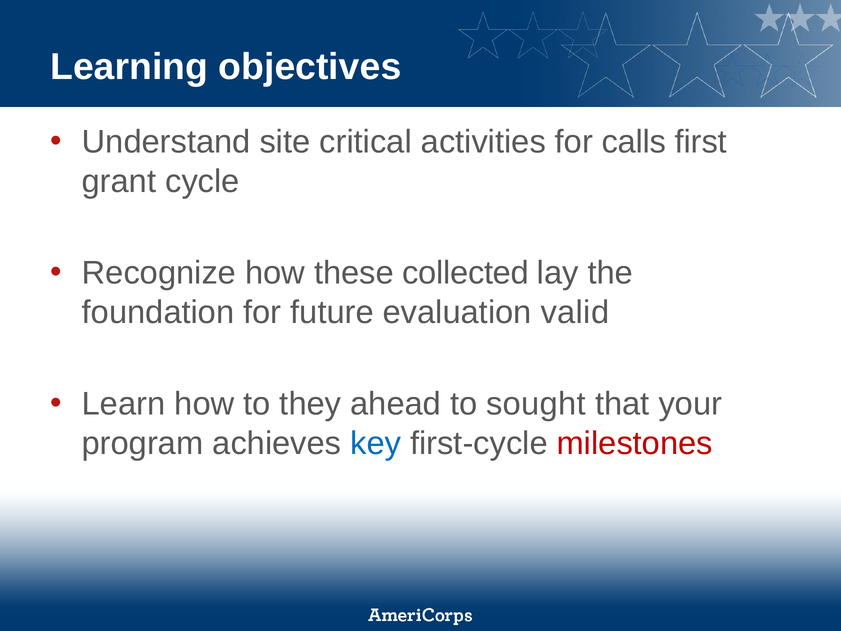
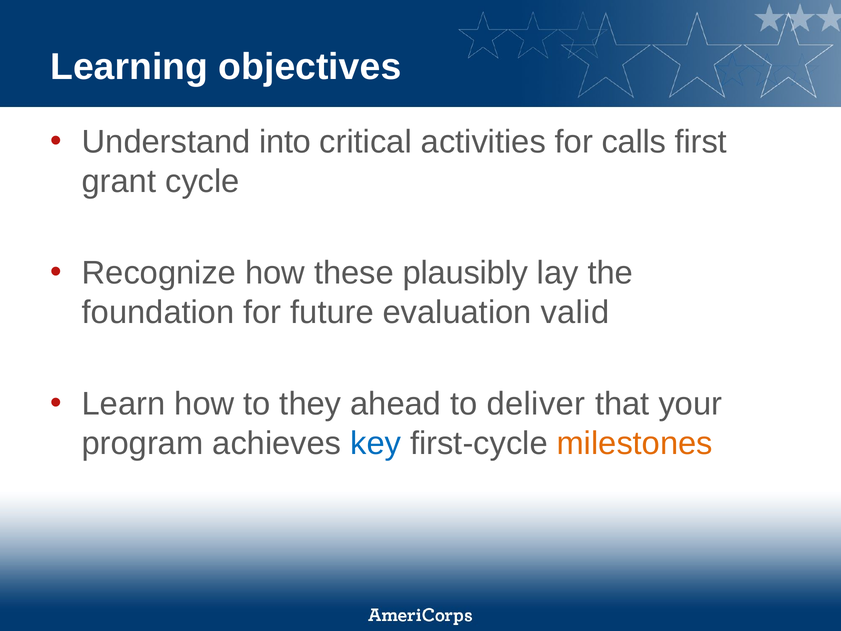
site: site -> into (285, 142)
collected: collected -> plausibly (466, 273)
sought: sought -> deliver (536, 404)
milestones colour: red -> orange (635, 443)
